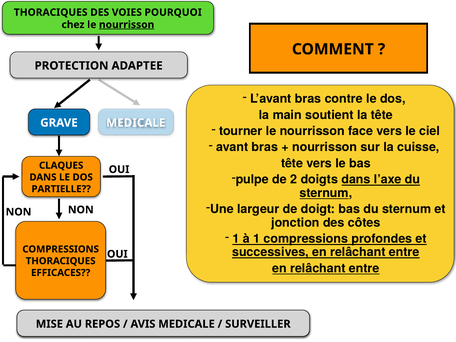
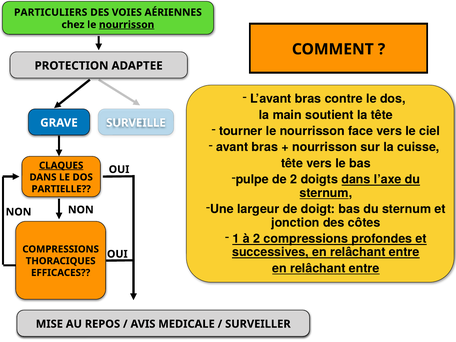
THORACIQUES: THORACIQUES -> PARTICULIERS (51, 12)
POURQUOI: POURQUOI -> AÉRIENNES (173, 12)
MEDICALE: MEDICALE -> SURVEILLE (136, 123)
CLAQUES underline: none -> present (61, 165)
à 1: 1 -> 2 (257, 239)
